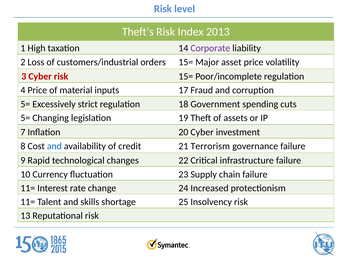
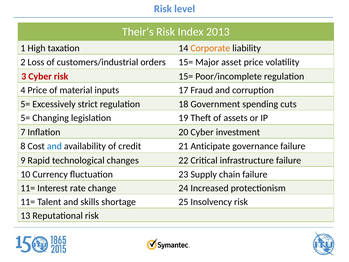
Theft’s: Theft’s -> Their’s (138, 32)
Corporate colour: purple -> orange (210, 48)
Terrorism: Terrorism -> Anticipate (210, 146)
